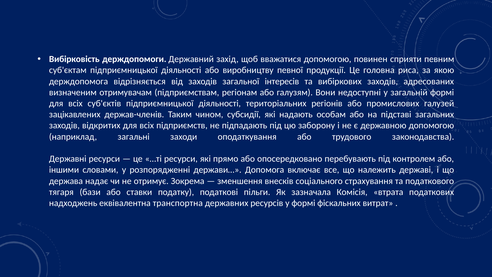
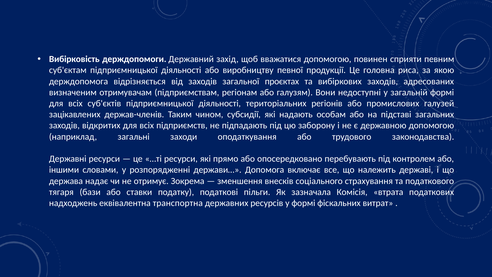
інтересів: інтересів -> проєктах (282, 81)
